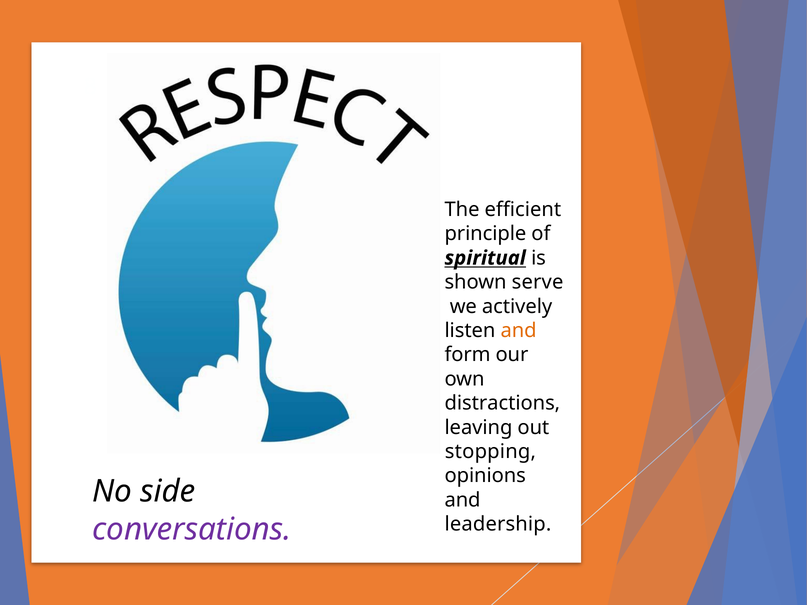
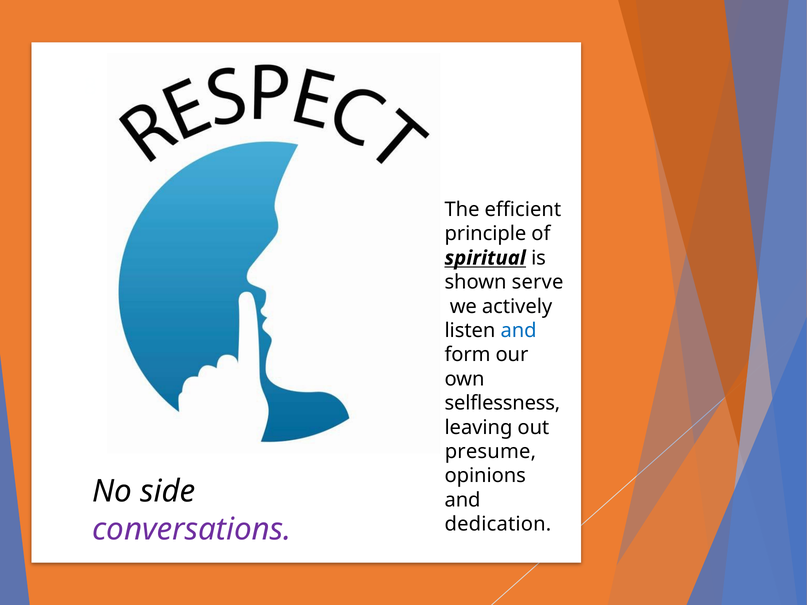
and colour: orange -> blue (519, 331)
distractions: distractions -> selflessness (502, 403)
stopping: stopping -> presume (490, 452)
leadership: leadership -> dedication (498, 524)
